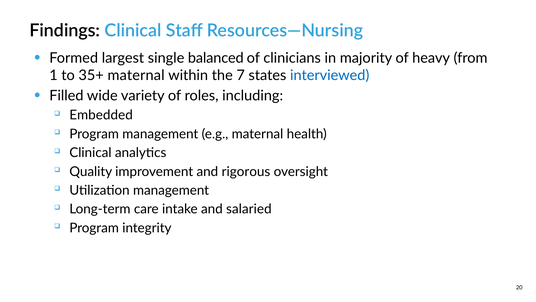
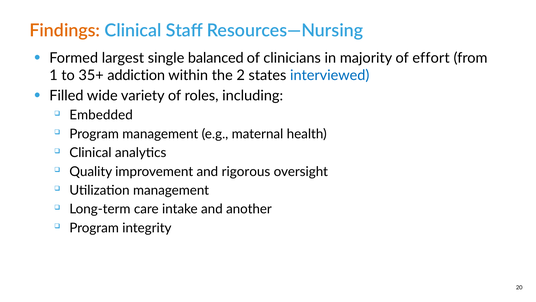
Findings colour: black -> orange (65, 31)
heavy: heavy -> effort (431, 58)
35+ maternal: maternal -> addiction (136, 75)
7: 7 -> 2 (241, 75)
salaried: salaried -> another (249, 209)
